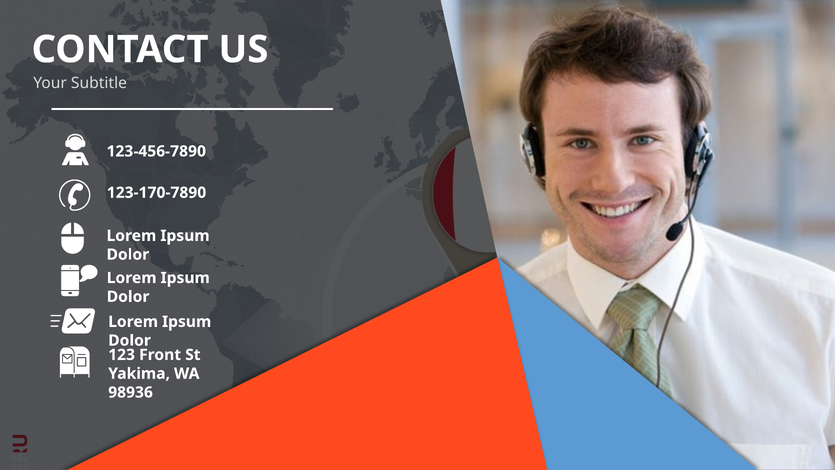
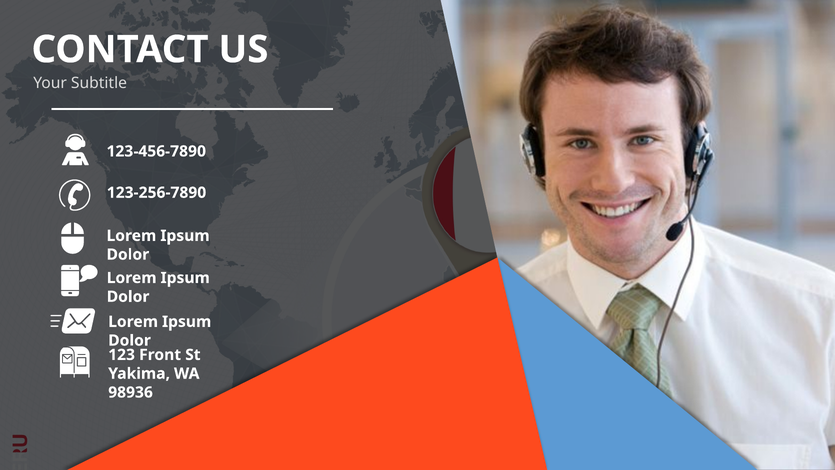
123-170-7890: 123-170-7890 -> 123-256-7890 (157, 193)
